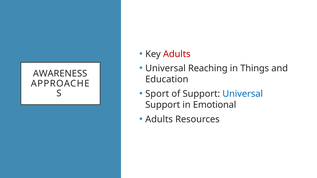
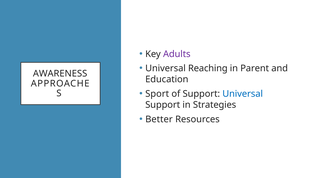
Adults colour: red -> purple (177, 54)
Things: Things -> Parent (255, 68)
Emotional: Emotional -> Strategies (215, 105)
Adults: Adults -> Better (159, 119)
